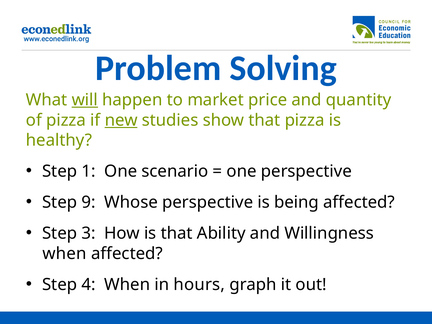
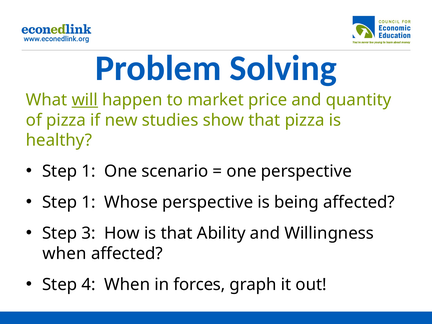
new underline: present -> none (121, 120)
9: 9 -> 1 (89, 202)
hours: hours -> forces (199, 284)
